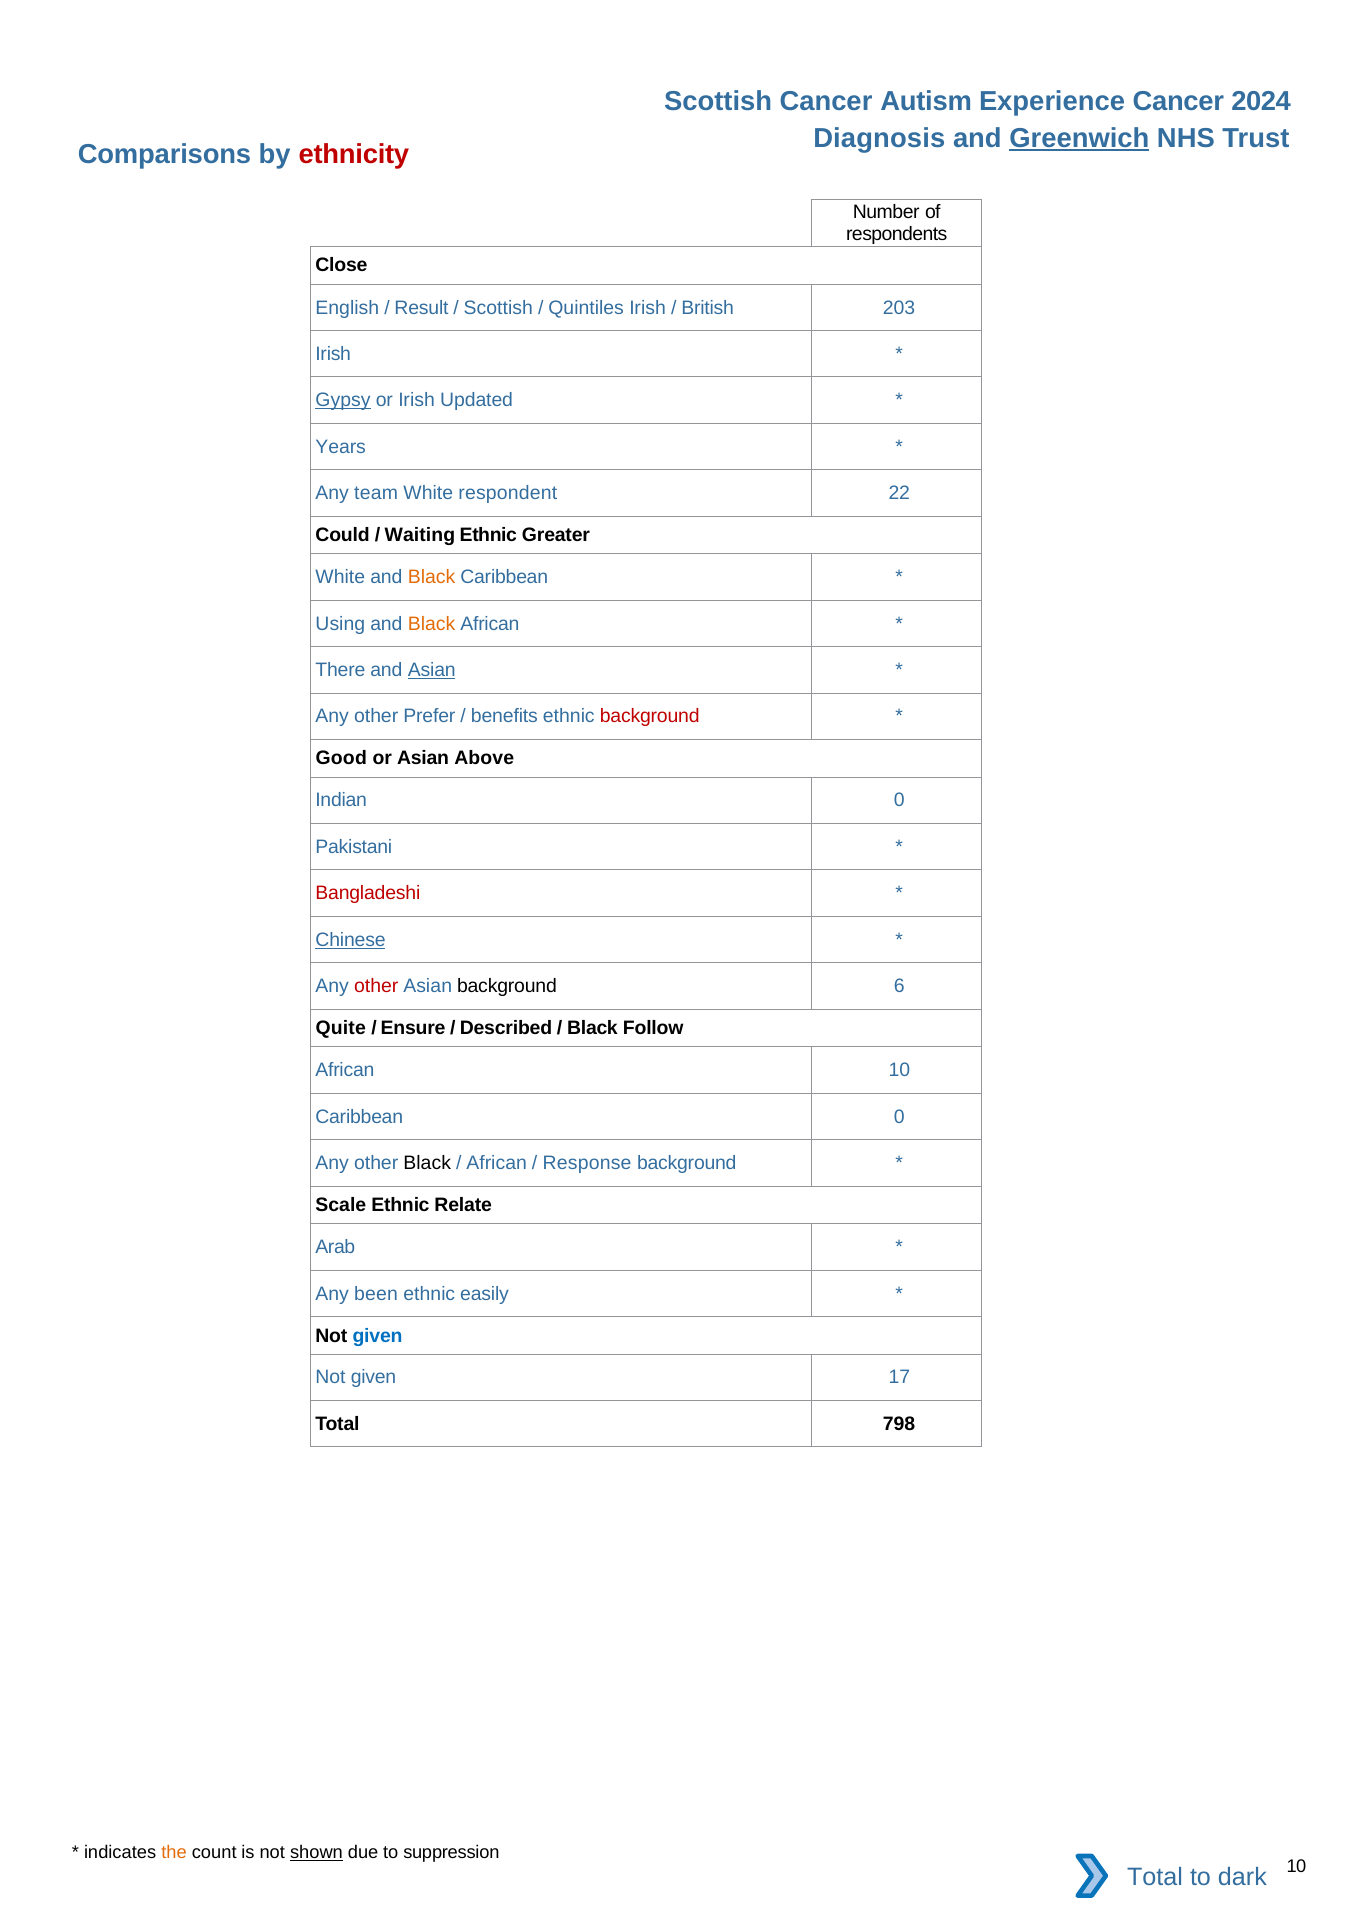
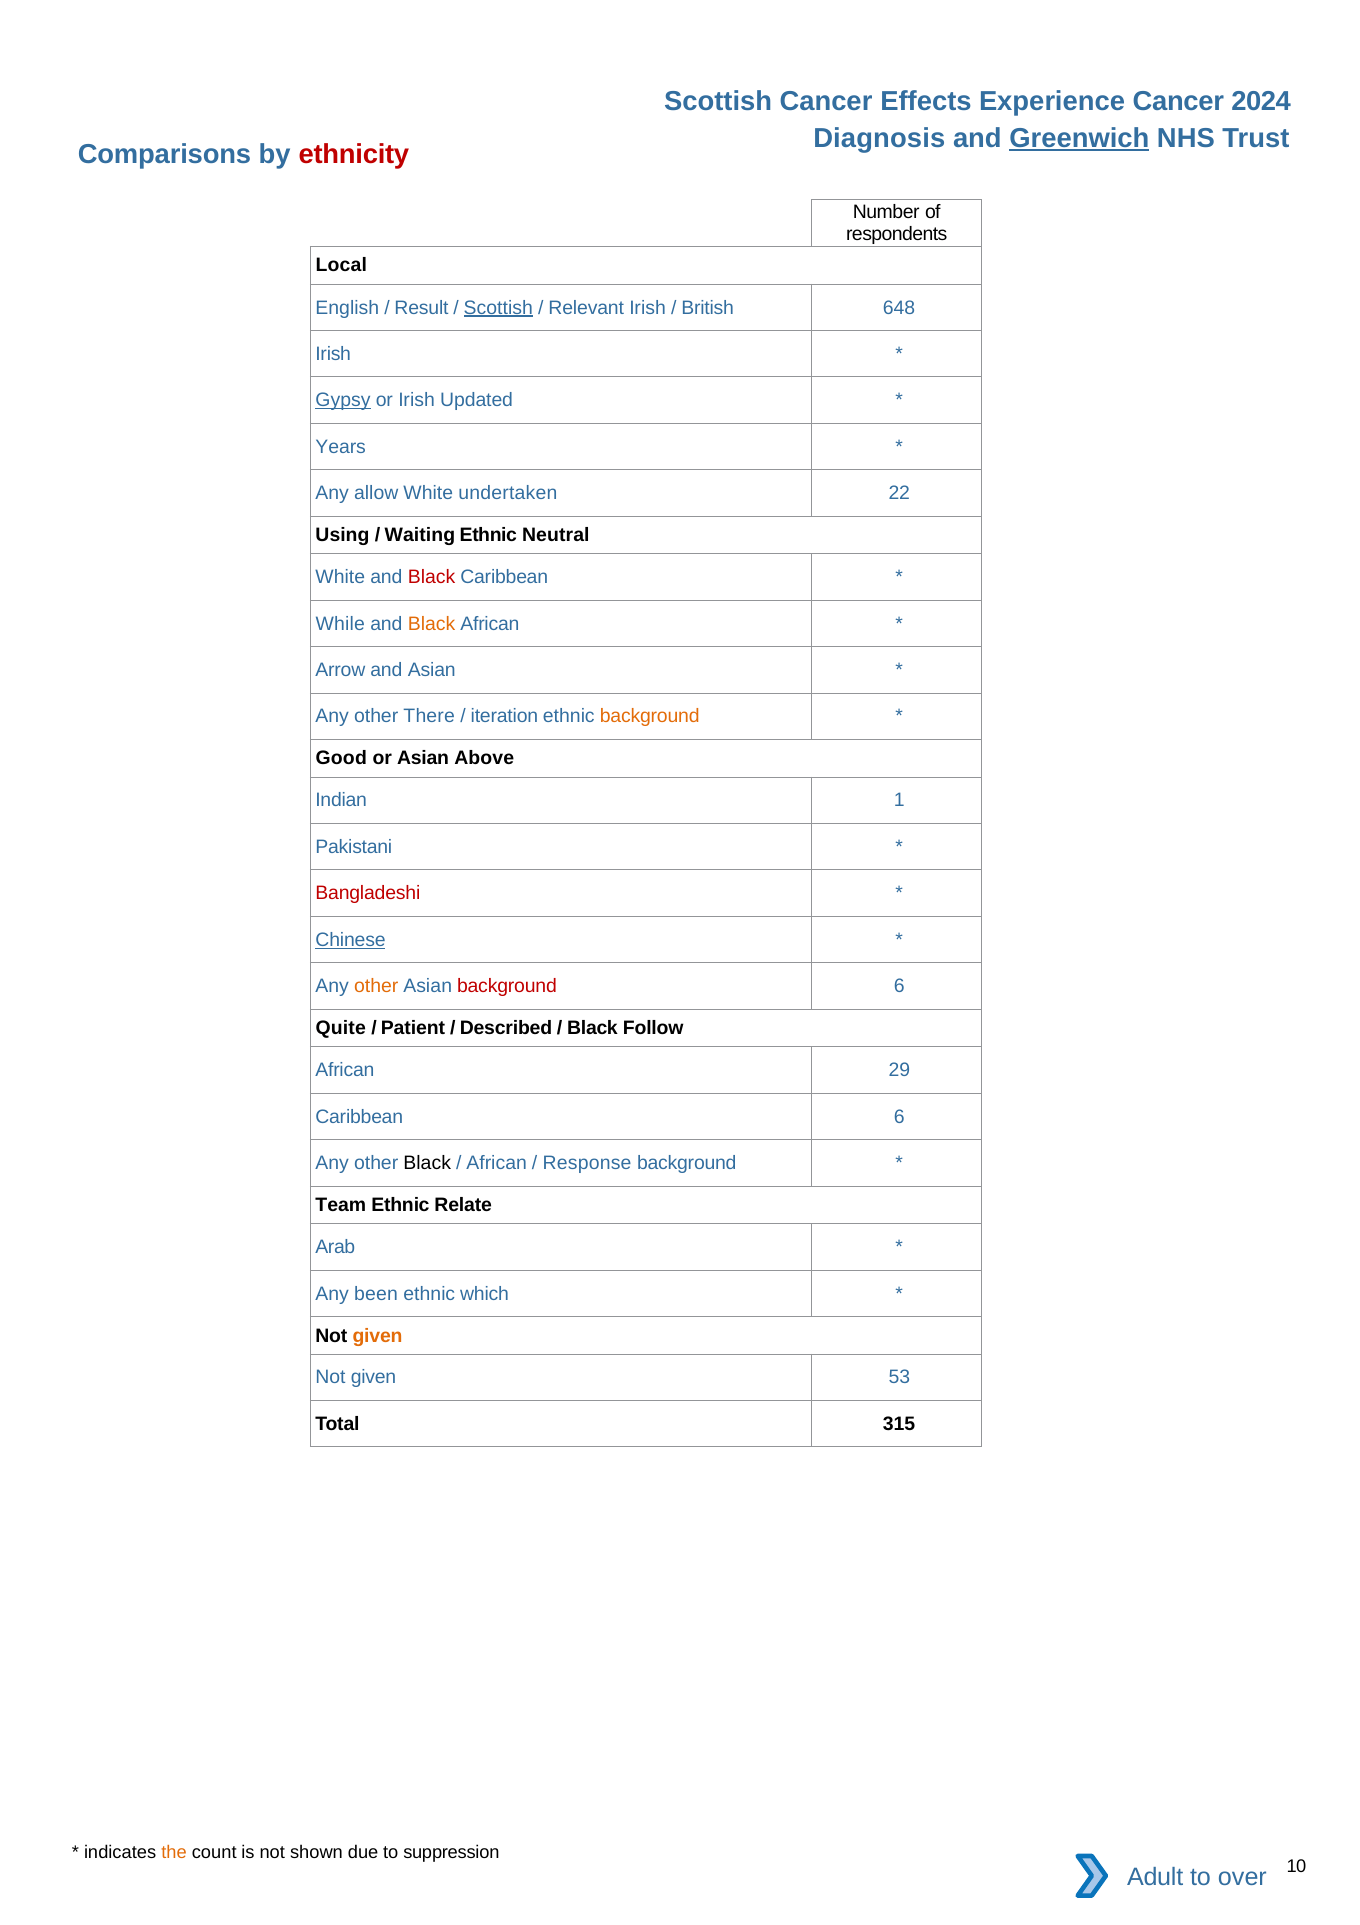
Autism: Autism -> Effects (926, 101)
Close: Close -> Local (341, 266)
Scottish underline: none -> present (498, 308)
Quintiles: Quintiles -> Relevant (586, 308)
203: 203 -> 648 (899, 308)
team: team -> allow (376, 493)
respondent: respondent -> undertaken (508, 493)
Could: Could -> Using (342, 535)
Greater: Greater -> Neutral (556, 535)
Black colour: orange -> red (432, 577)
Using: Using -> While (340, 624)
There: There -> Arrow (340, 670)
Asian underline: present -> none (432, 670)
Prefer: Prefer -> There (429, 716)
benefits: benefits -> iteration (504, 716)
background colour: red -> orange (650, 716)
Indian 0: 0 -> 1 (899, 800)
other colour: red -> orange (376, 986)
background colour: black -> red (507, 986)
Ensure: Ensure -> Patient (413, 1028)
African 10: 10 -> 29 (899, 1070)
Caribbean 0: 0 -> 6 (899, 1116)
Scale: Scale -> Team (341, 1205)
easily: easily -> which (485, 1293)
given colour: blue -> orange (378, 1335)
17: 17 -> 53 (899, 1377)
798: 798 -> 315 (899, 1424)
shown underline: present -> none (316, 1852)
Total: Total -> Adult (1155, 1877)
dark: dark -> over (1242, 1877)
